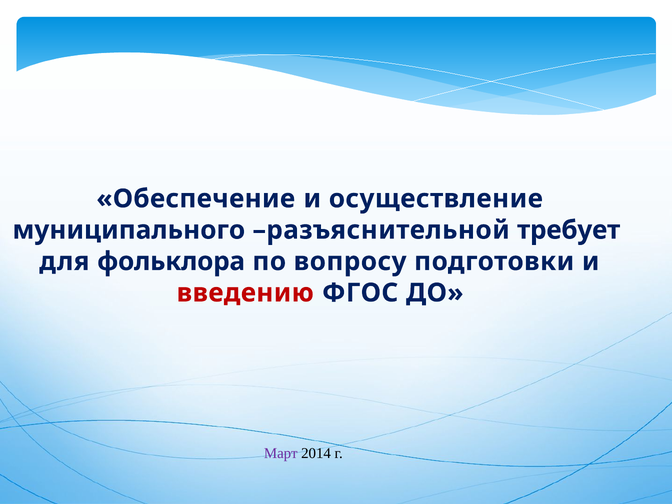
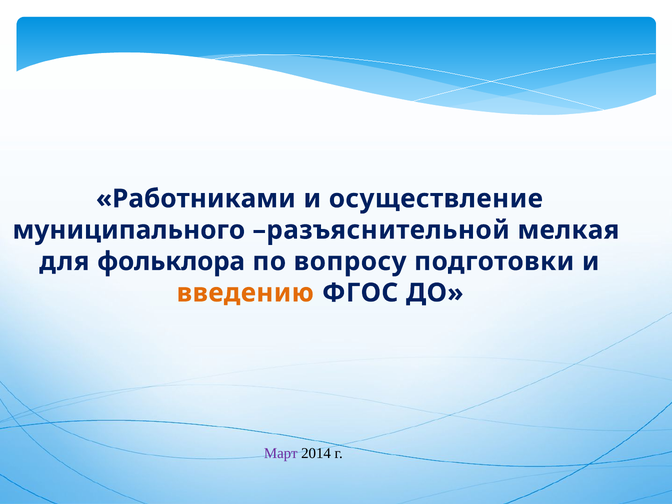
Обеспечение: Обеспечение -> Работниками (196, 199)
требует: требует -> мелкая (568, 230)
введению colour: red -> orange (245, 293)
